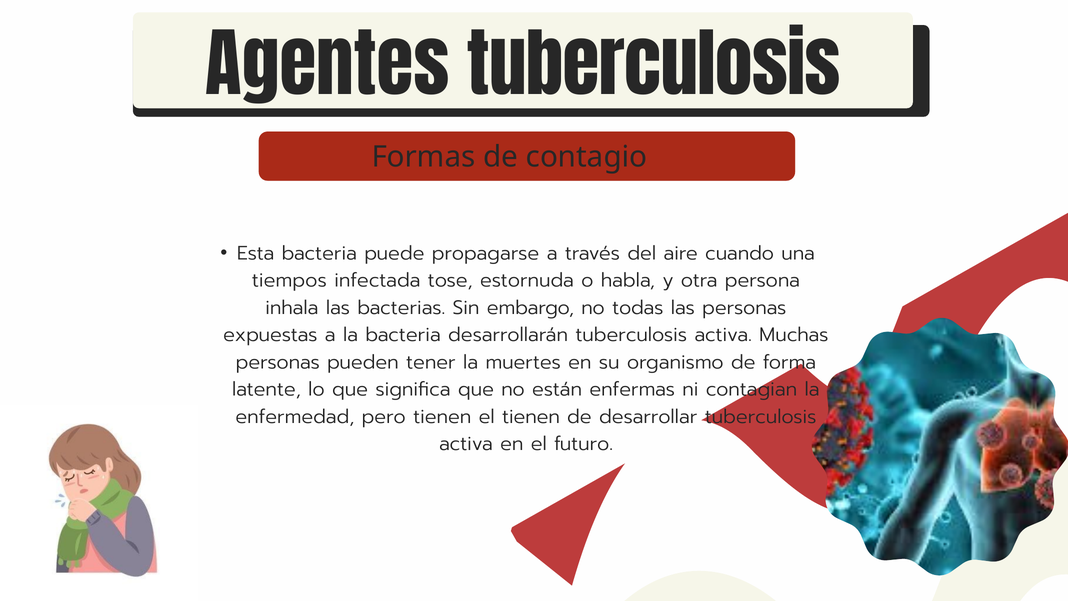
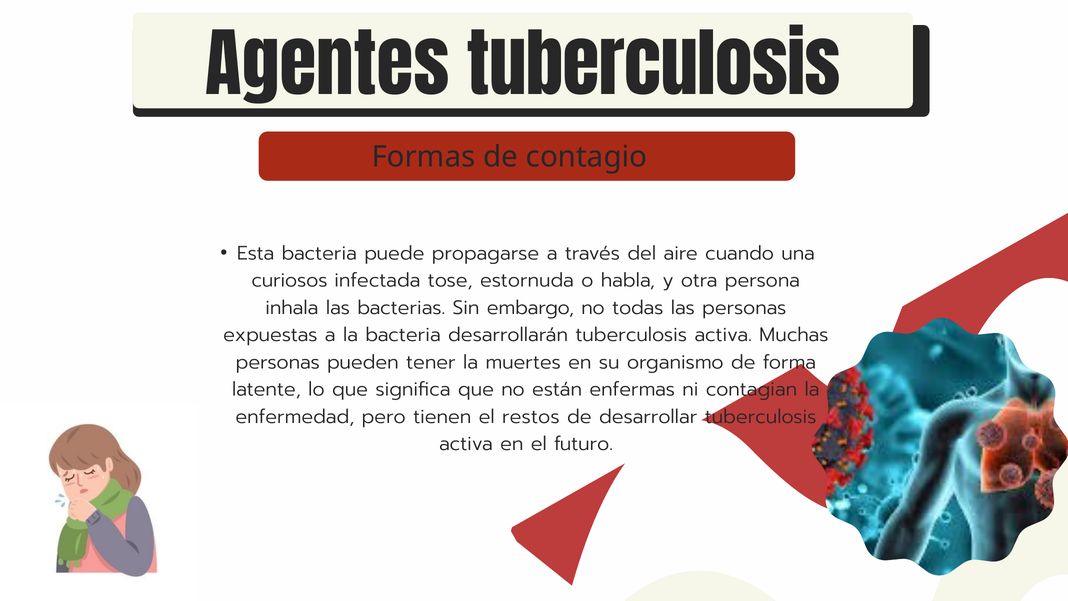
tiempos: tiempos -> curiosos (289, 280)
el tienen: tienen -> restos (531, 417)
